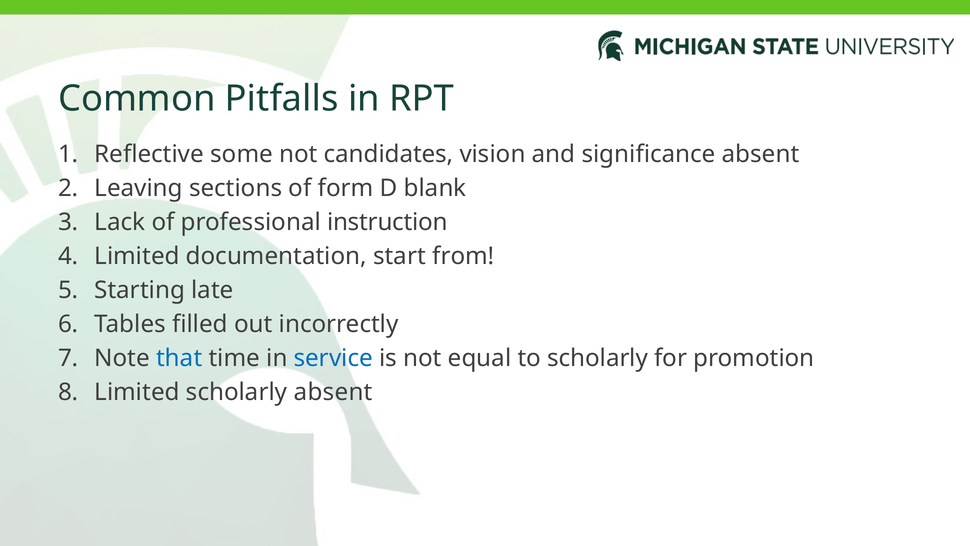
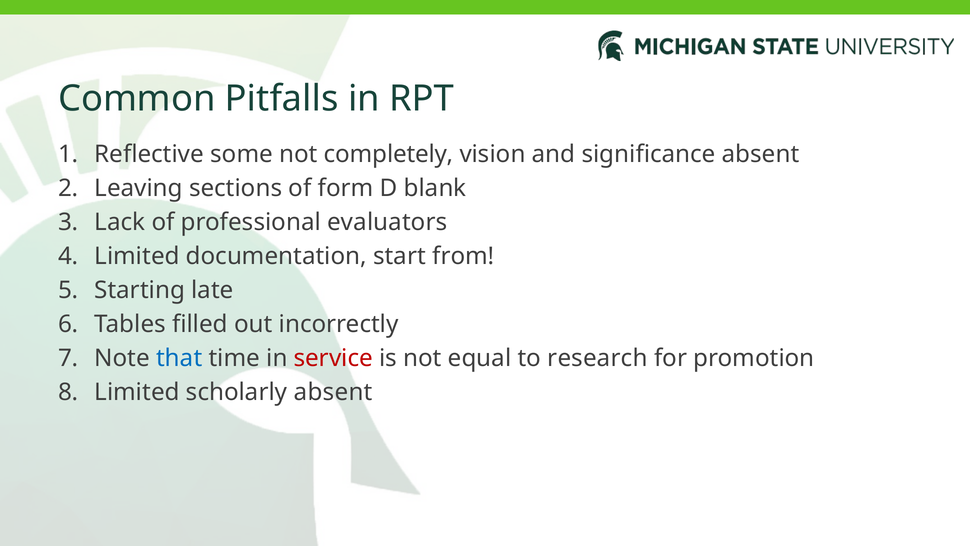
candidates: candidates -> completely (389, 154)
instruction: instruction -> evaluators (387, 222)
service colour: blue -> red (333, 358)
to scholarly: scholarly -> research (598, 358)
